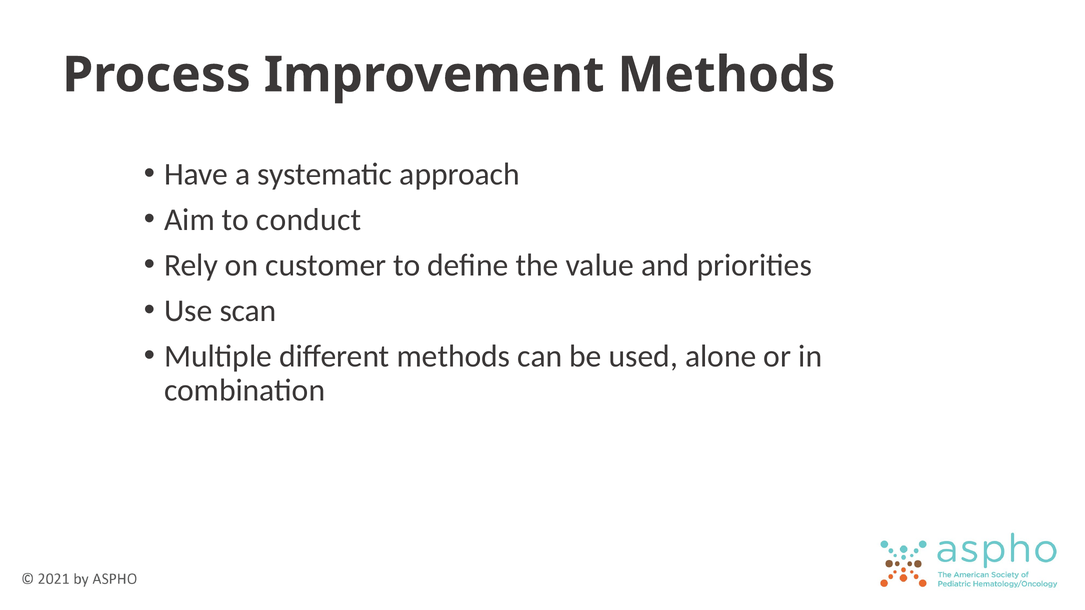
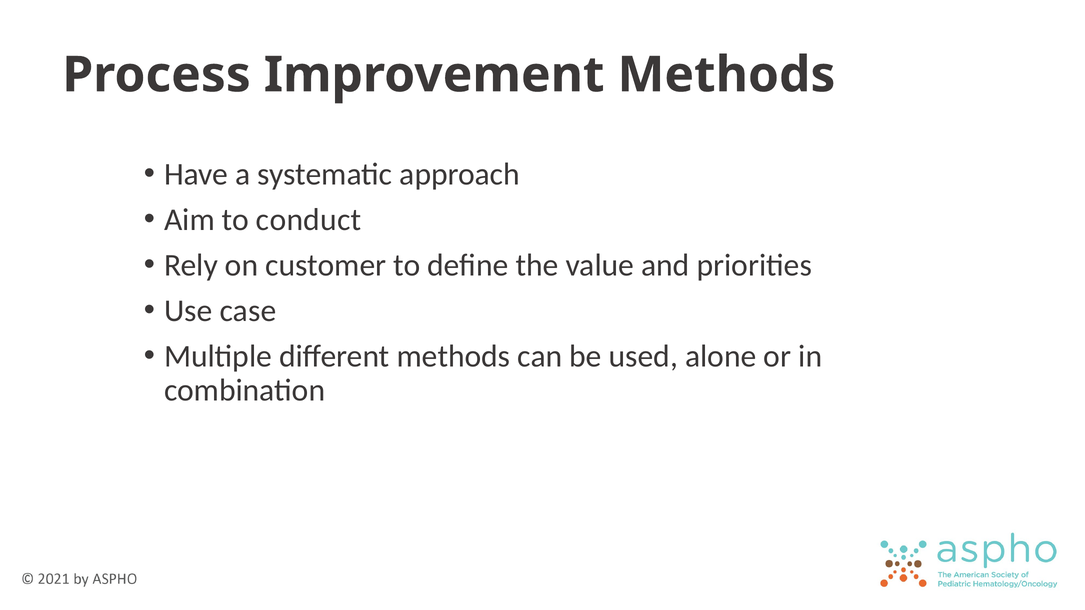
scan: scan -> case (248, 311)
